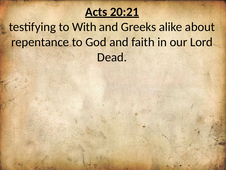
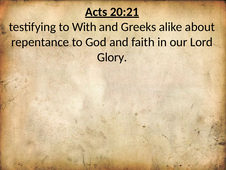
Dead: Dead -> Glory (112, 57)
